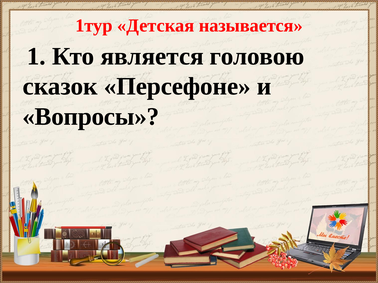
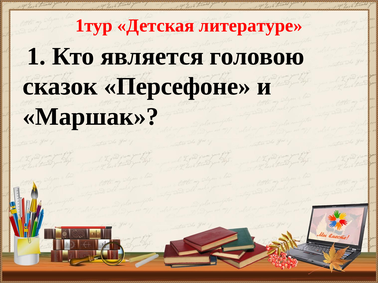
называется: называется -> литературе (251, 26)
Вопросы: Вопросы -> Маршак (91, 117)
